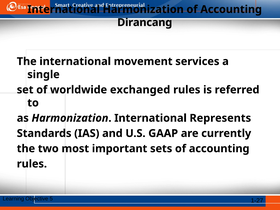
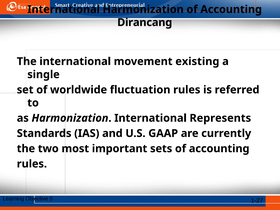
services: services -> existing (197, 61)
exchanged: exchanged -> fluctuation (140, 90)
